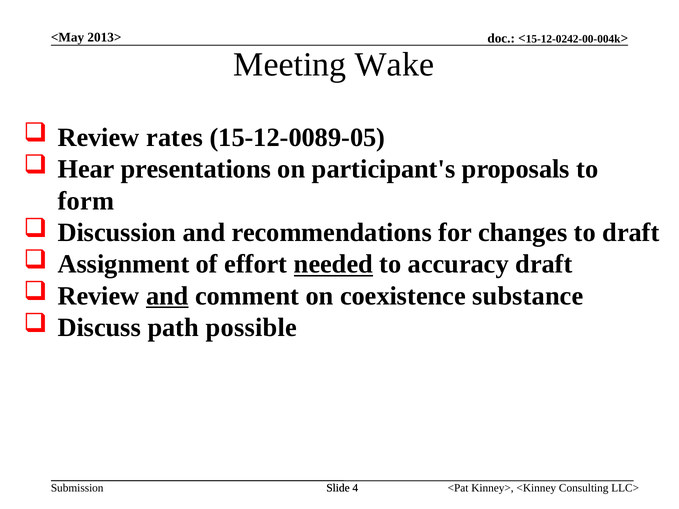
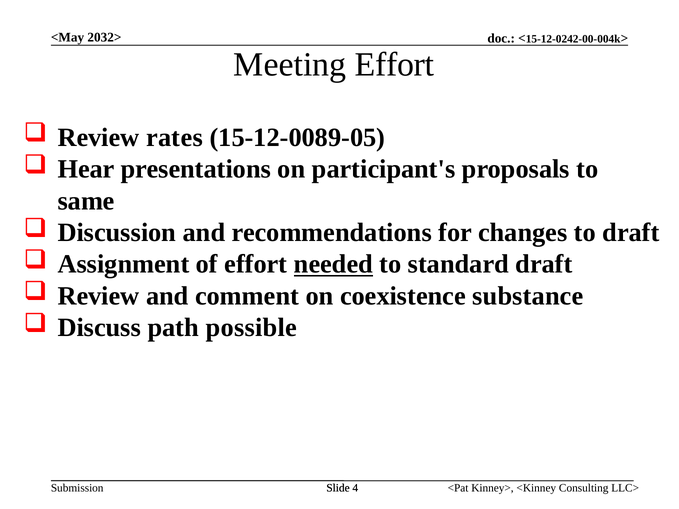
2013>: 2013> -> 2032> (104, 37)
Meeting Wake: Wake -> Effort (395, 65)
form: form -> same (86, 201)
accuracy: accuracy -> standard (458, 264)
and underline: present -> none (167, 296)
